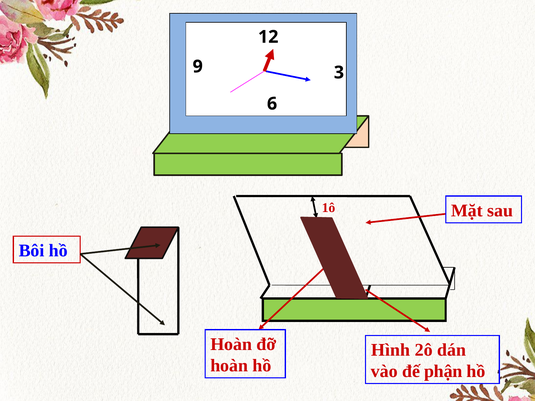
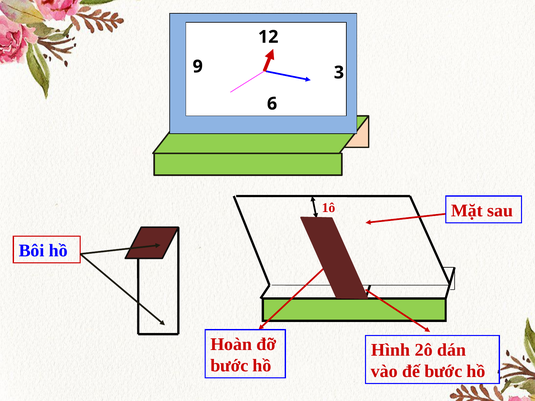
hoàn: hoàn -> bước (229, 366)
đế phận: phận -> bước (443, 372)
